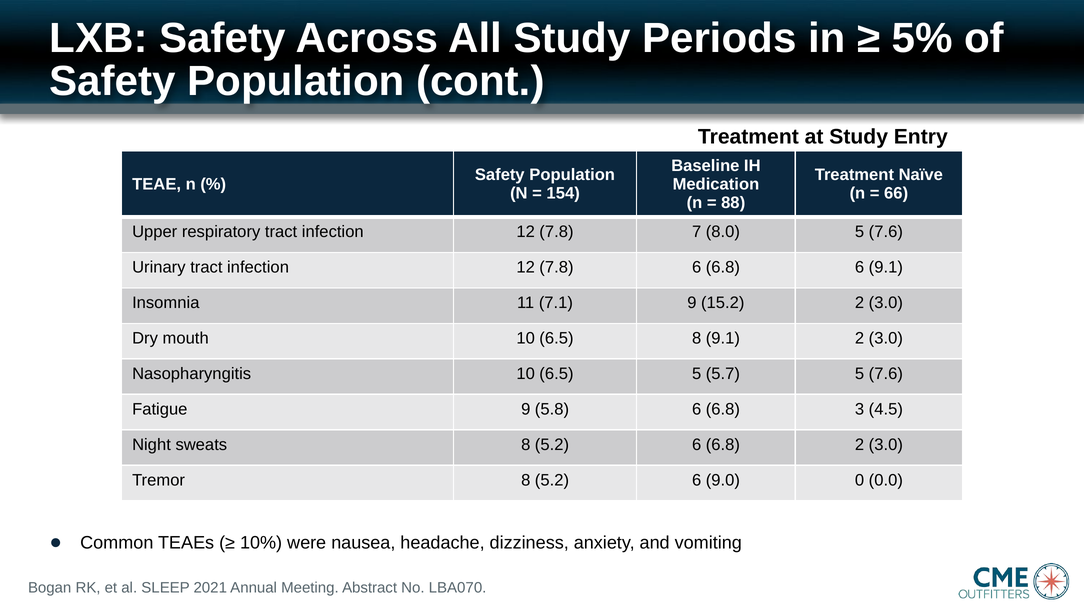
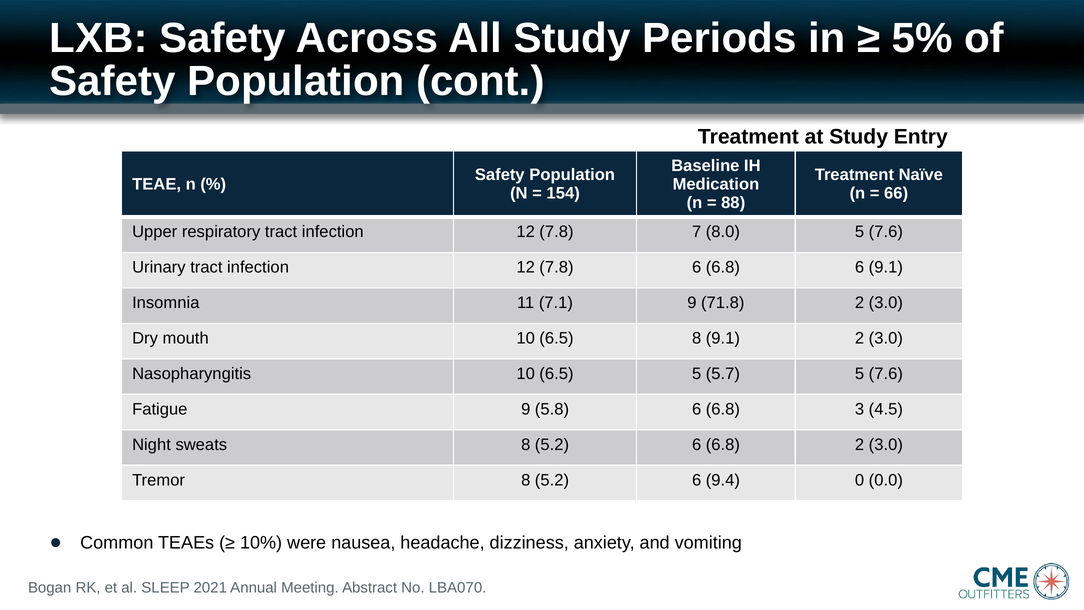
15.2: 15.2 -> 71.8 (723, 303)
9.0: 9.0 -> 9.4 (723, 480)
